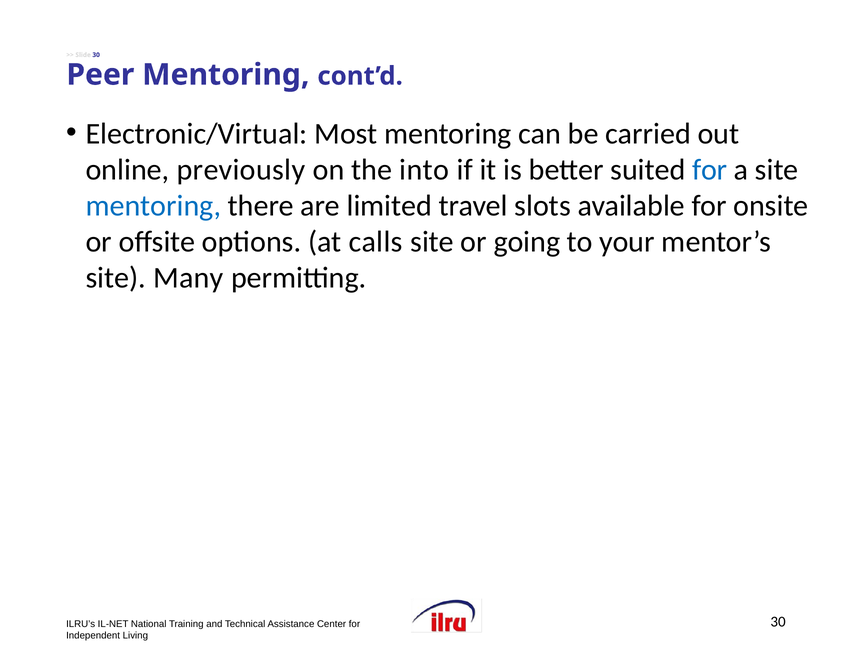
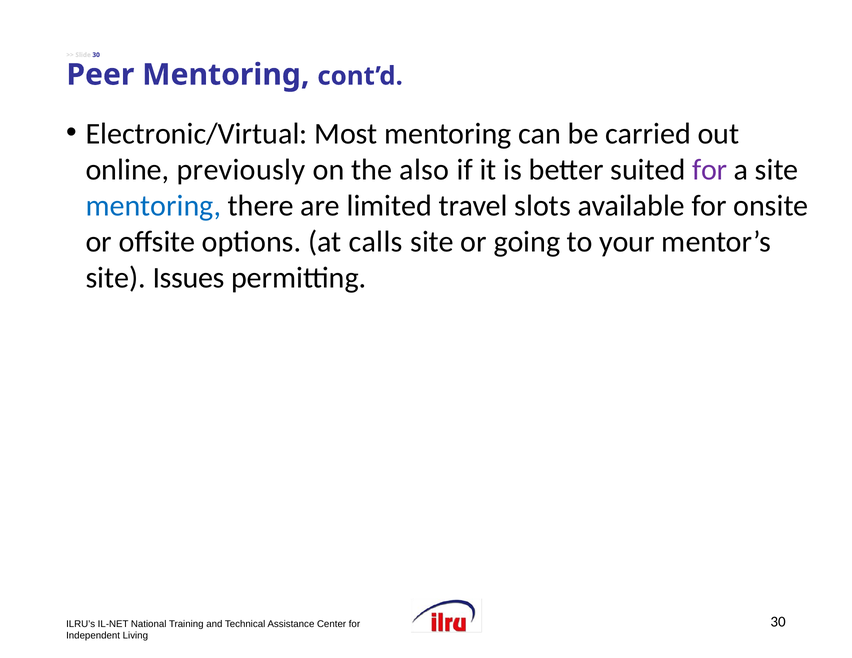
into: into -> also (424, 170)
for colour: blue -> purple (710, 170)
Many: Many -> Issues (189, 278)
